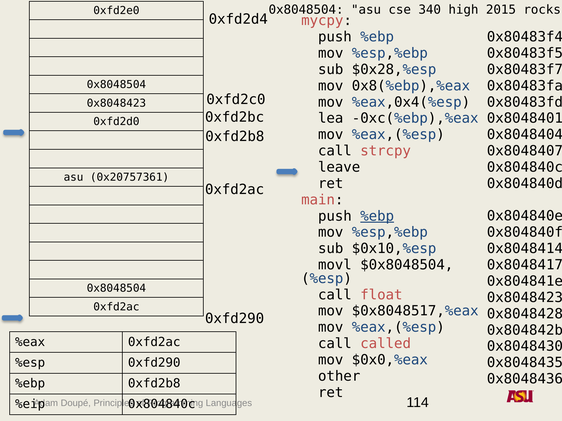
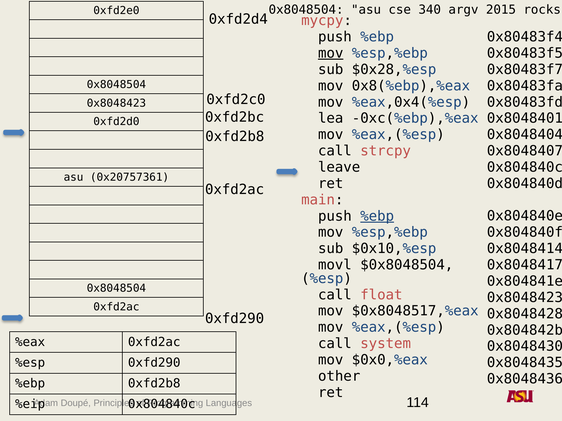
high: high -> argv (463, 10)
mov underline: none -> present (331, 53)
called: called -> system (386, 344)
